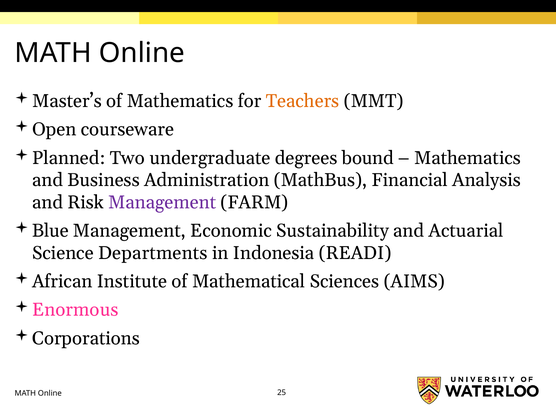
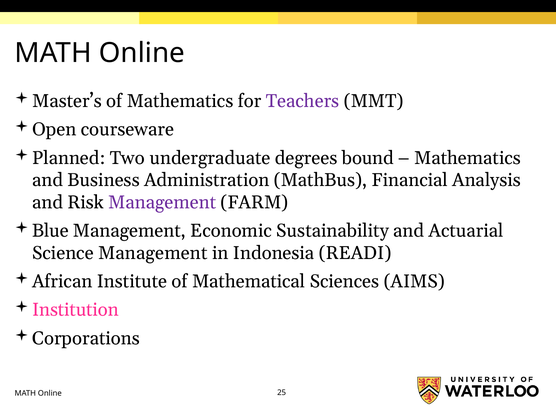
Teachers colour: orange -> purple (303, 101)
Science Departments: Departments -> Management (153, 253)
Enormous: Enormous -> Institution (75, 310)
